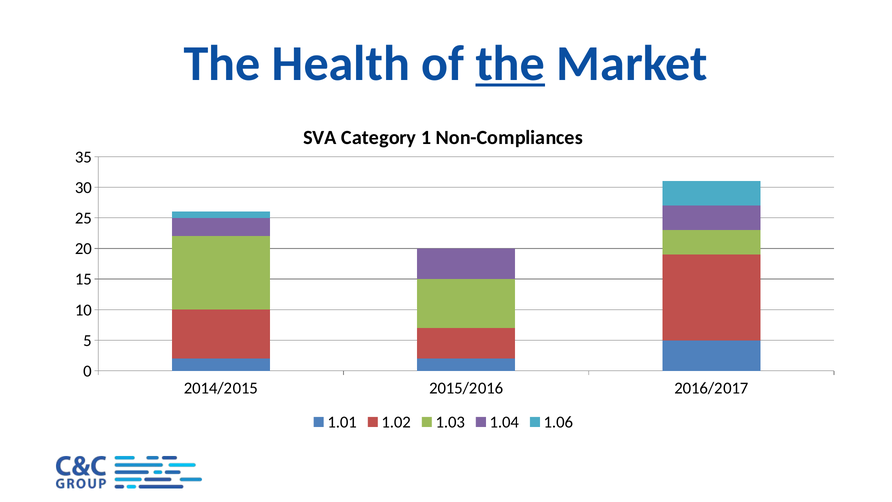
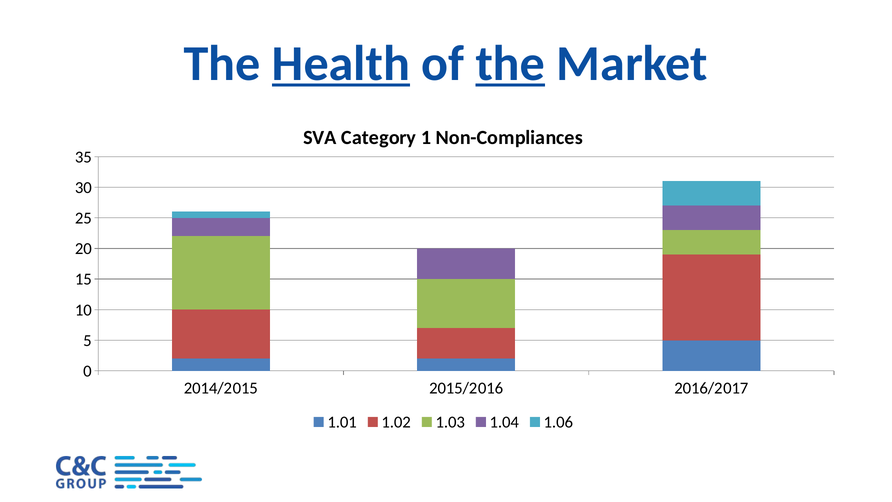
Health underline: none -> present (341, 64)
